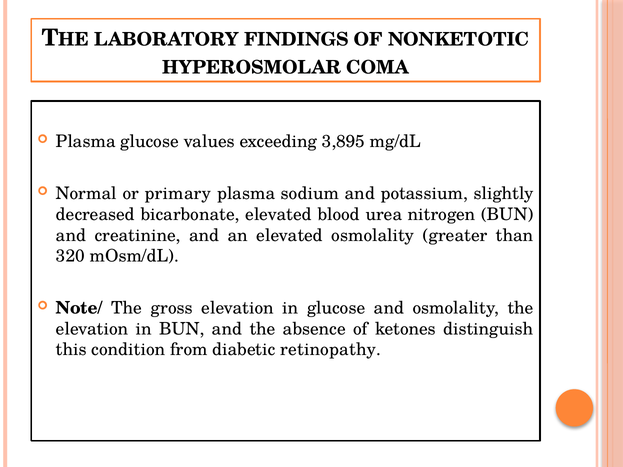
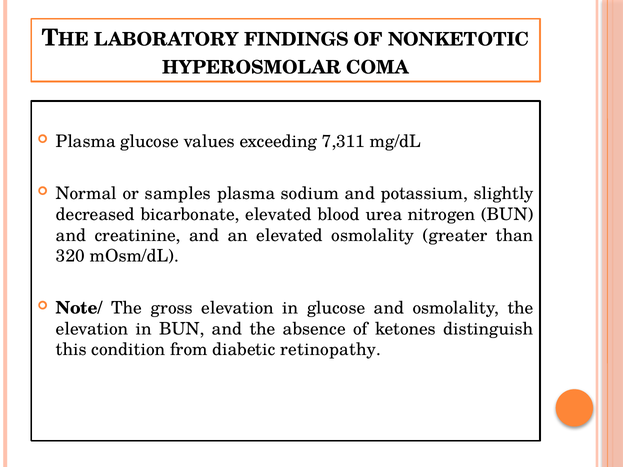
3,895: 3,895 -> 7,311 (344, 142)
primary: primary -> samples (178, 194)
